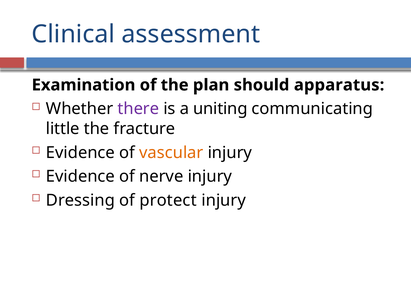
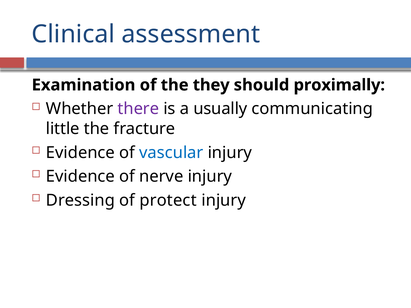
plan: plan -> they (211, 85)
apparatus: apparatus -> proximally (339, 85)
uniting: uniting -> usually (220, 109)
vascular colour: orange -> blue (171, 153)
